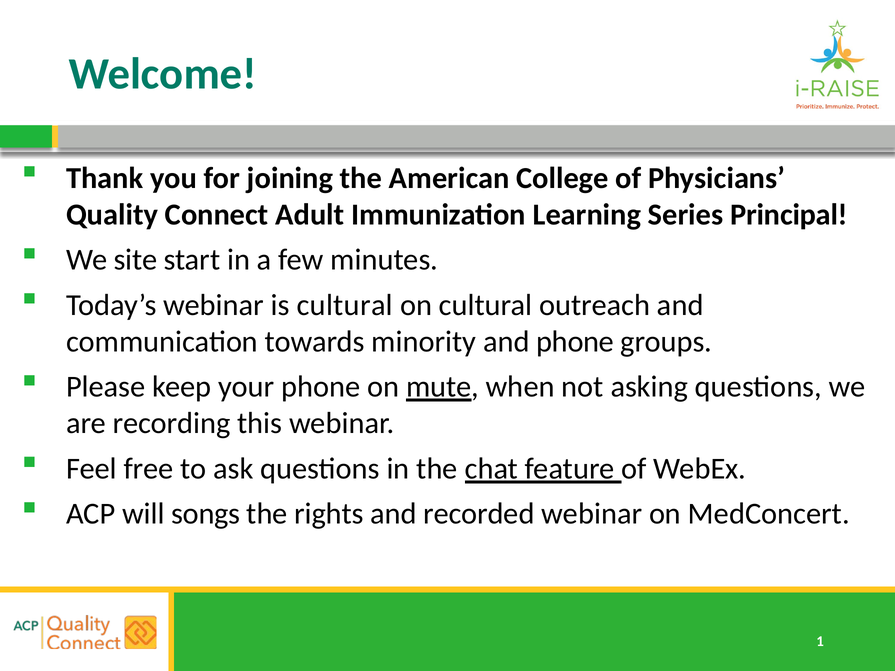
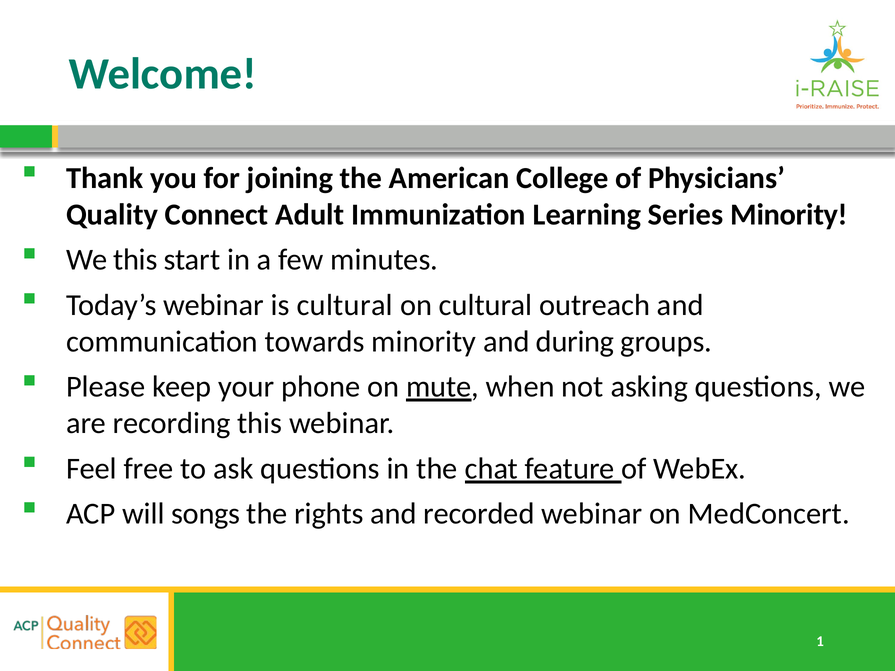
Series Principal: Principal -> Minority (789, 215)
We site: site -> this (136, 260)
and phone: phone -> during (575, 342)
